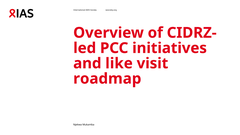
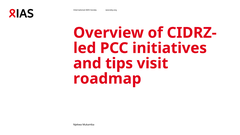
like: like -> tips (119, 63)
